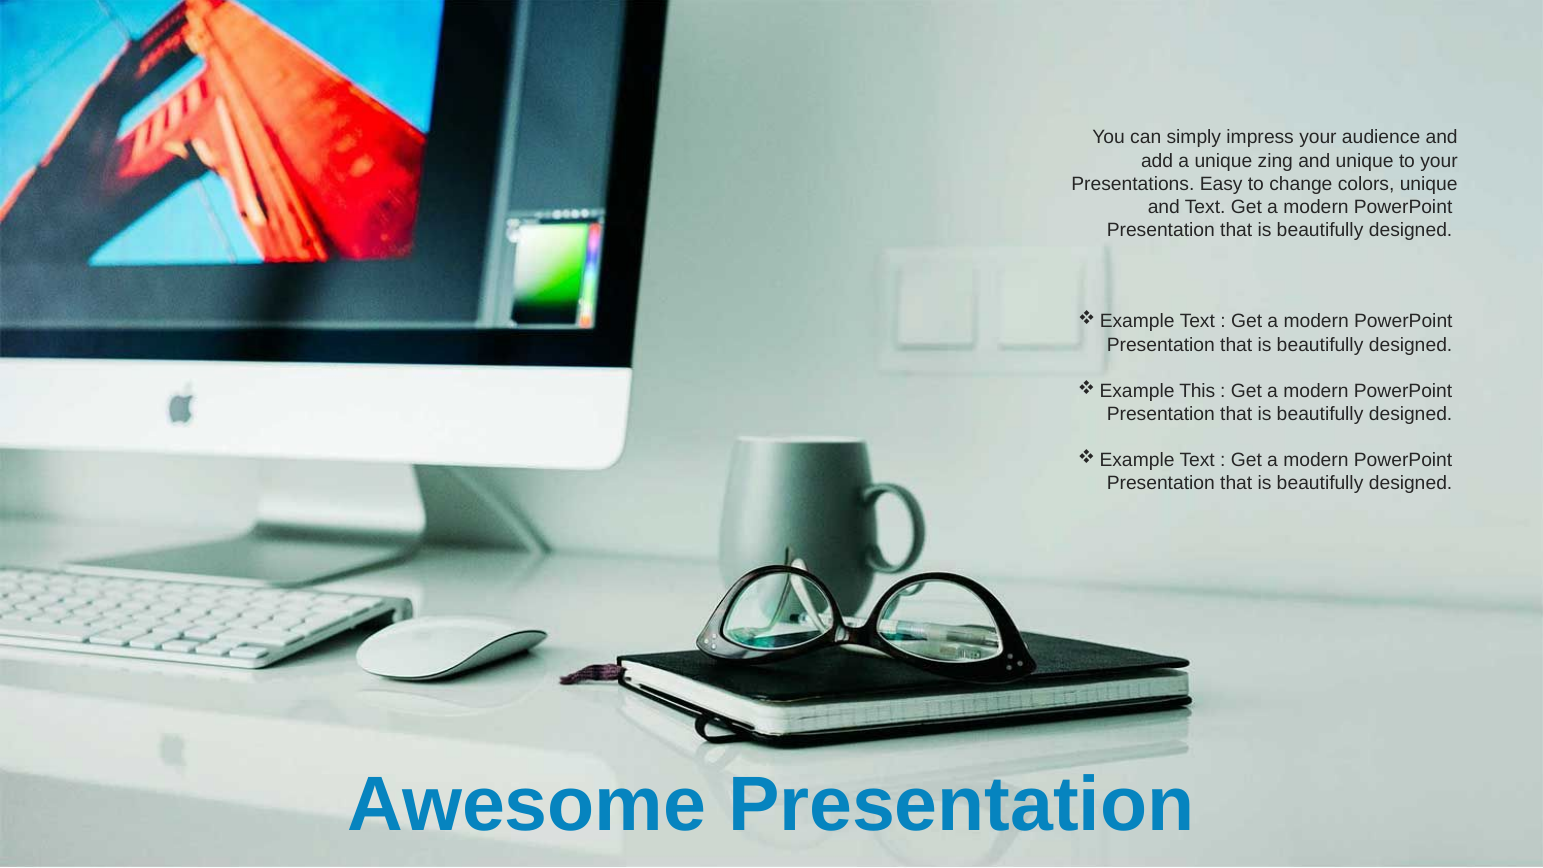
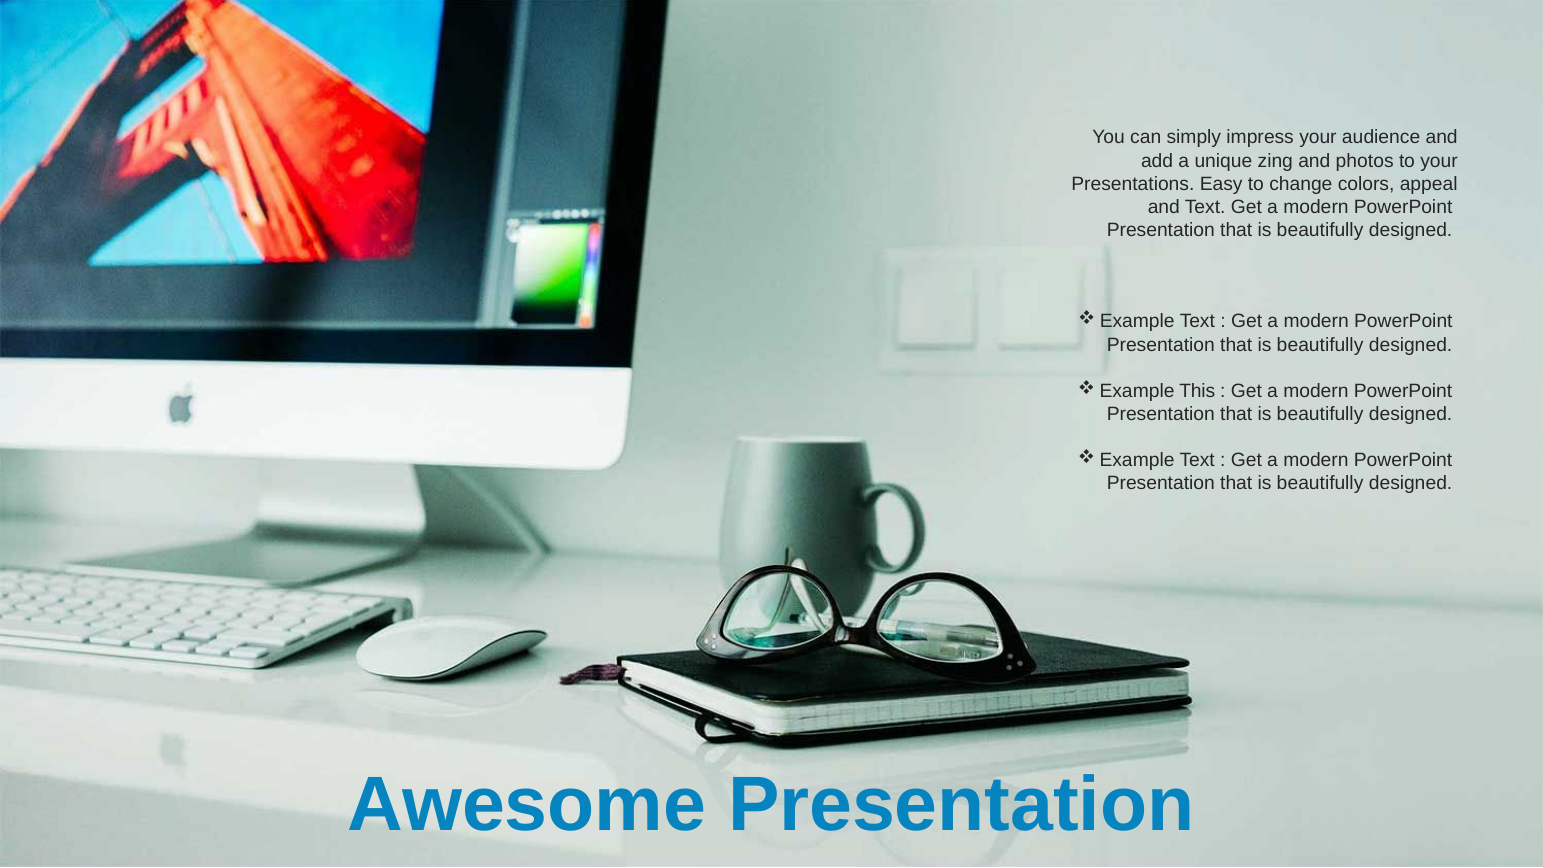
and unique: unique -> photos (1365, 161)
colors unique: unique -> appeal (1429, 184)
